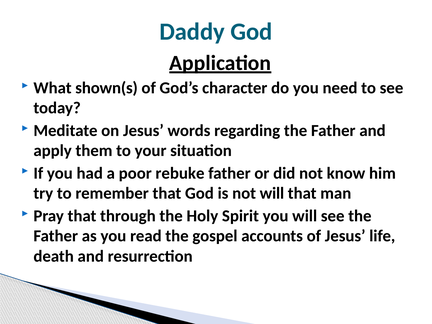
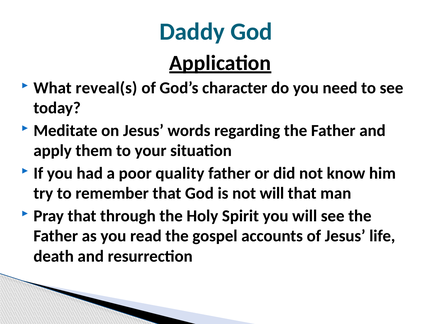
shown(s: shown(s -> reveal(s (106, 88)
rebuke: rebuke -> quality (180, 173)
